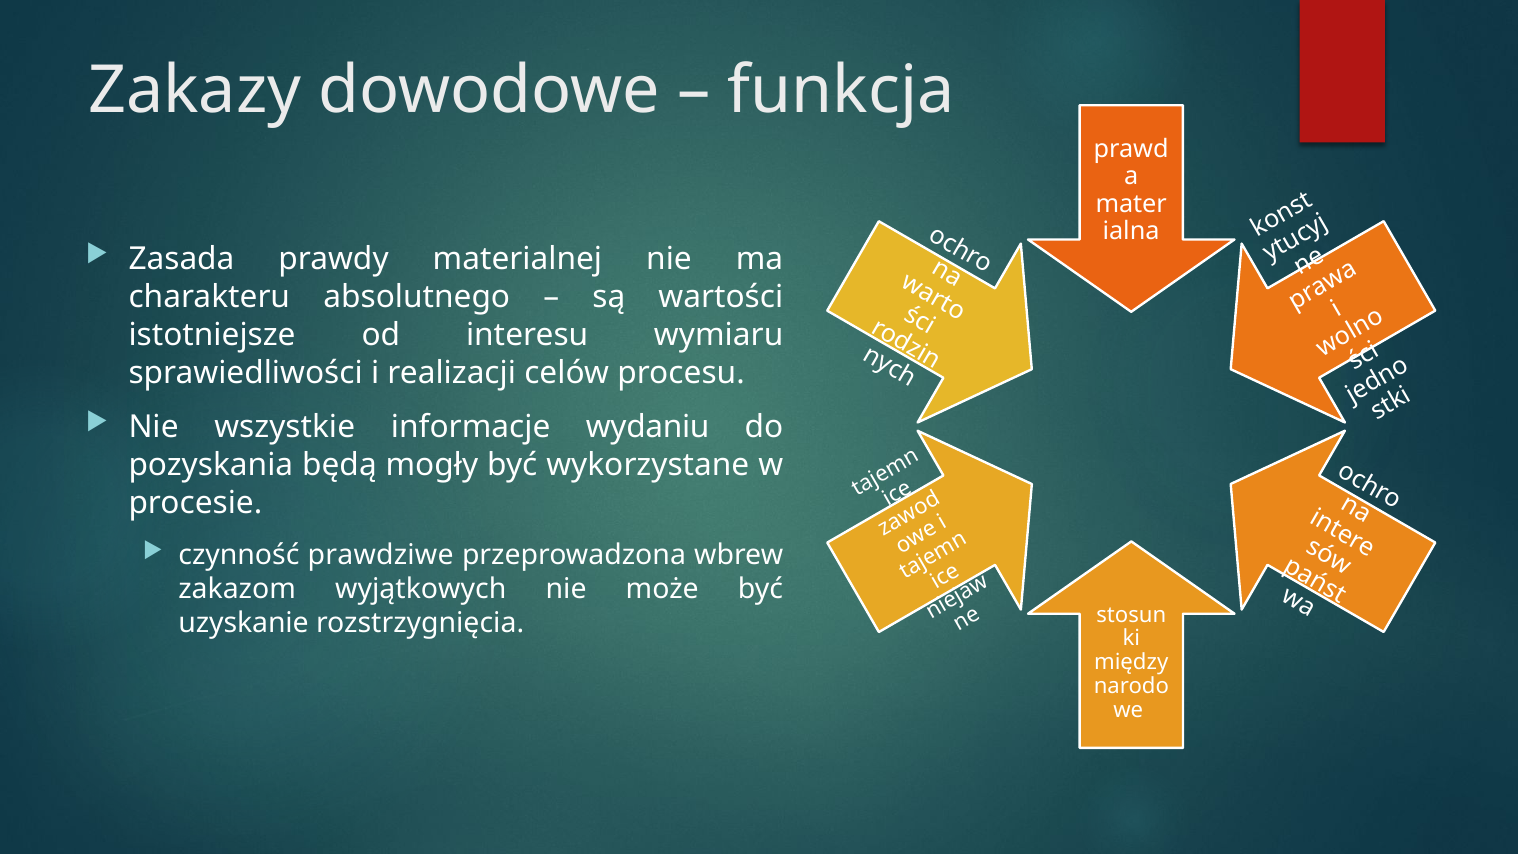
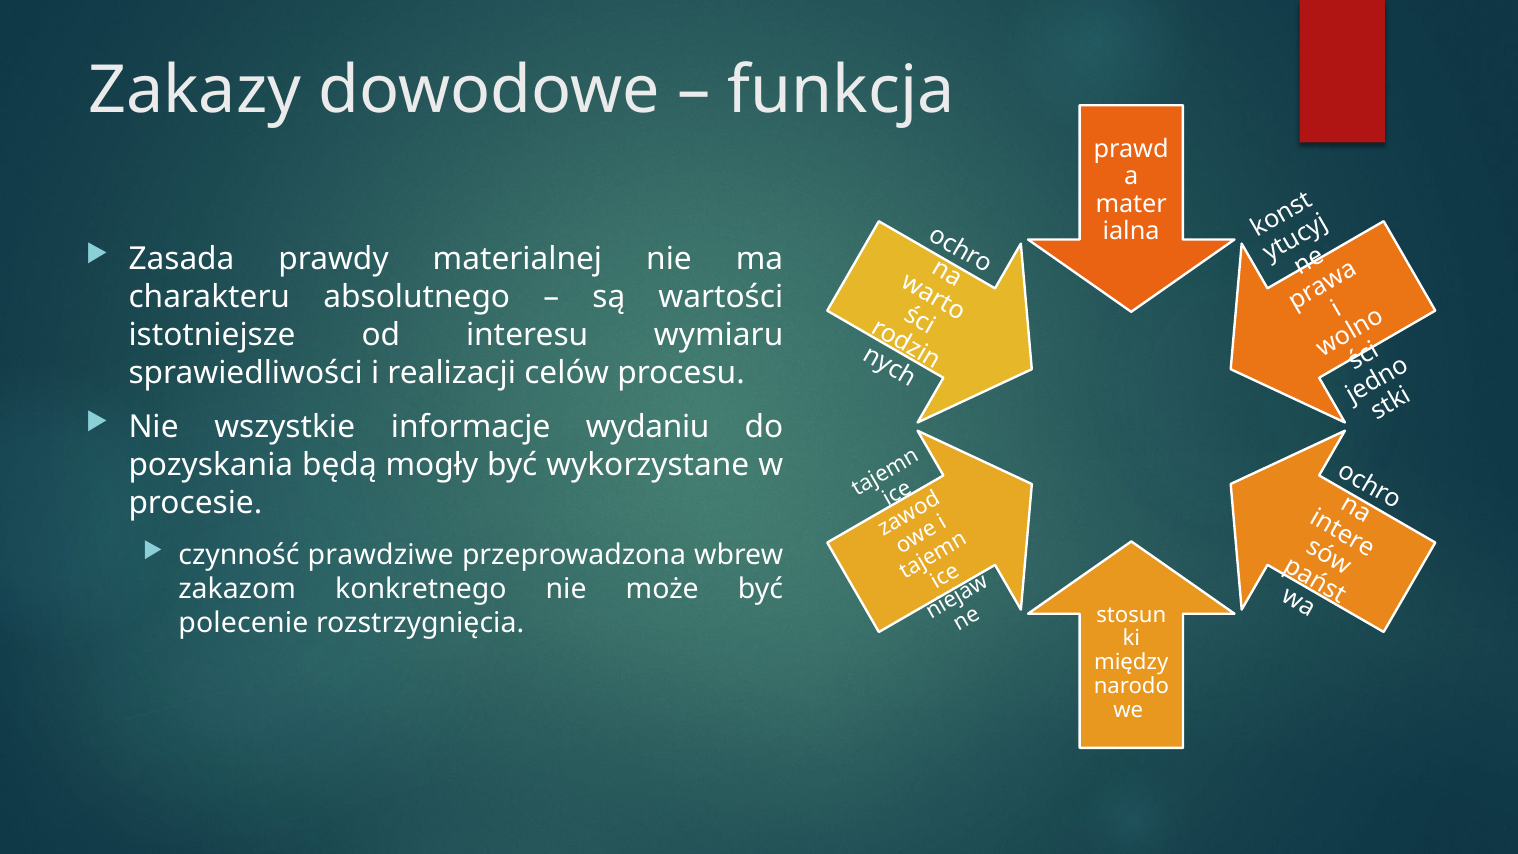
wyjątkowych: wyjątkowych -> konkretnego (421, 589)
uzyskanie: uzyskanie -> polecenie (243, 623)
